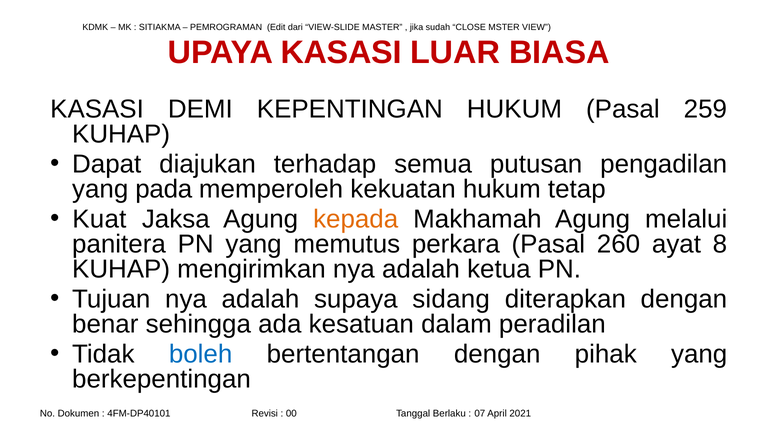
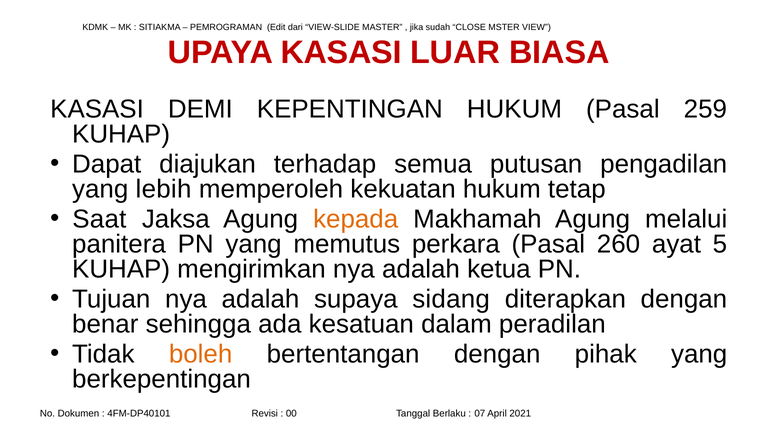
pada: pada -> lebih (164, 189)
Kuat: Kuat -> Saat (99, 219)
8: 8 -> 5 (720, 244)
boleh colour: blue -> orange (201, 354)
